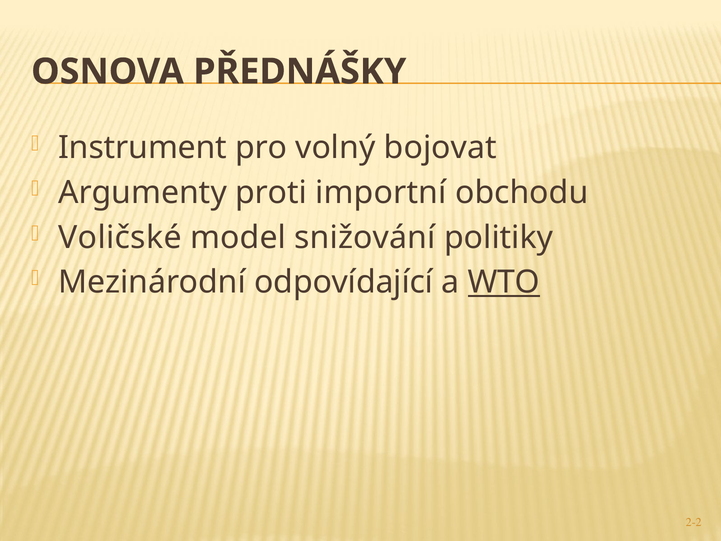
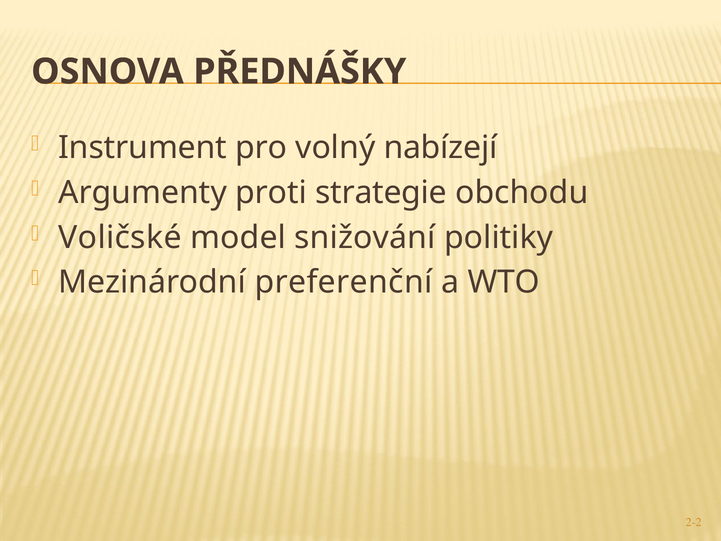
bojovat: bojovat -> nabízejí (441, 148)
importní: importní -> strategie (381, 192)
odpovídající: odpovídající -> preferenční (343, 282)
WTO underline: present -> none (504, 282)
